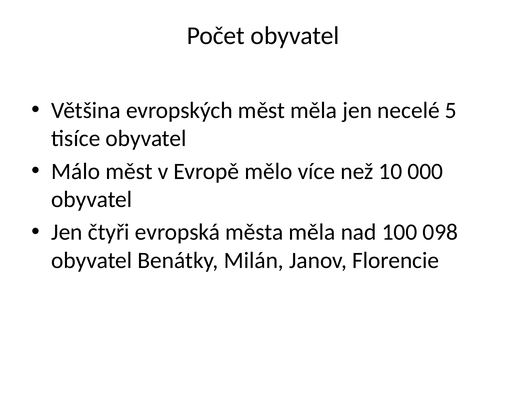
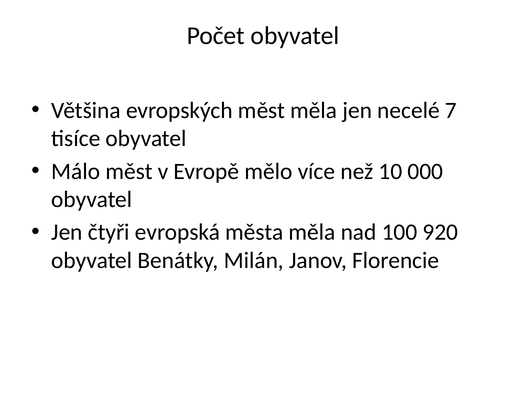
5: 5 -> 7 (451, 110)
098: 098 -> 920 (440, 232)
